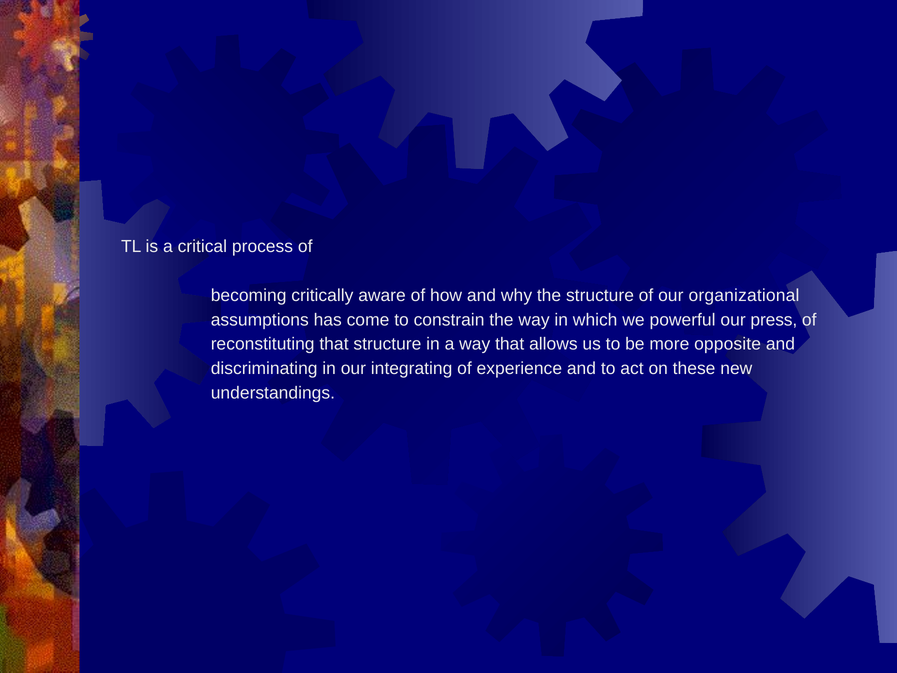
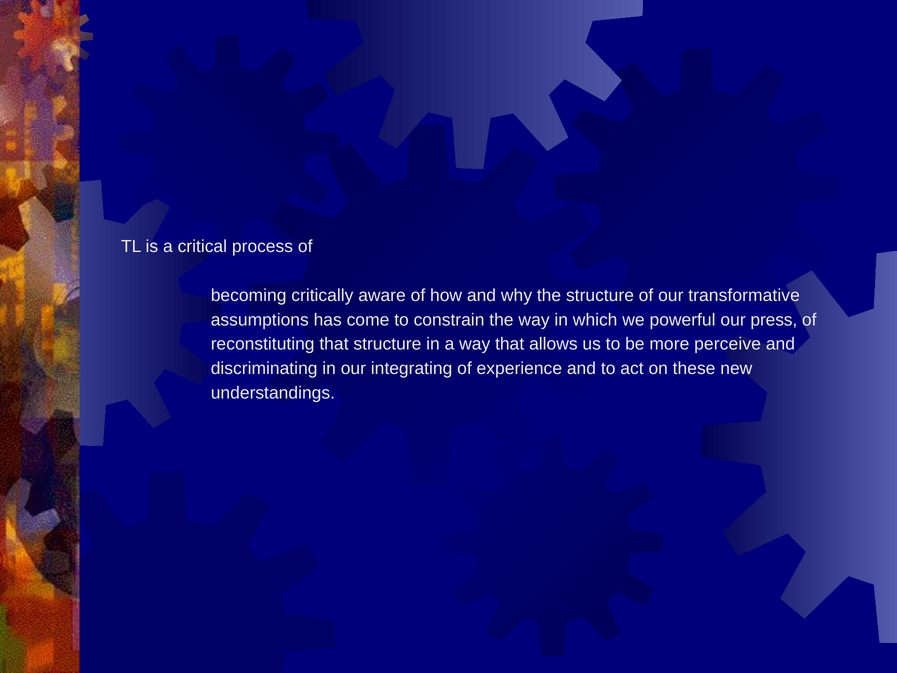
organizational: organizational -> transformative (744, 295)
opposite: opposite -> perceive (728, 344)
